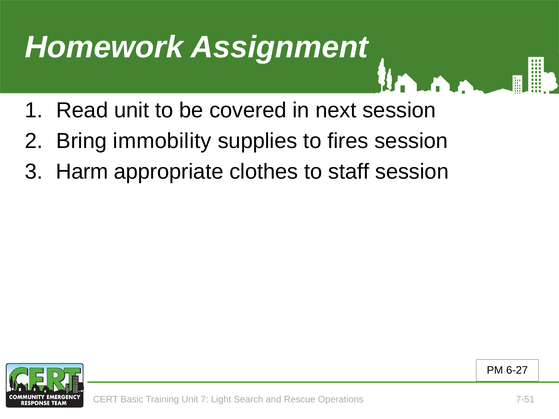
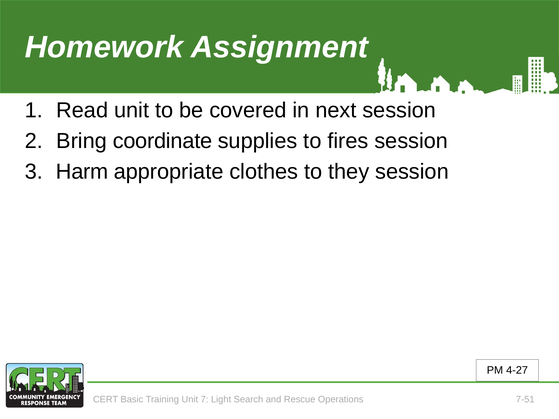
immobility: immobility -> coordinate (162, 141)
staff: staff -> they (349, 172)
6-27: 6-27 -> 4-27 (517, 370)
